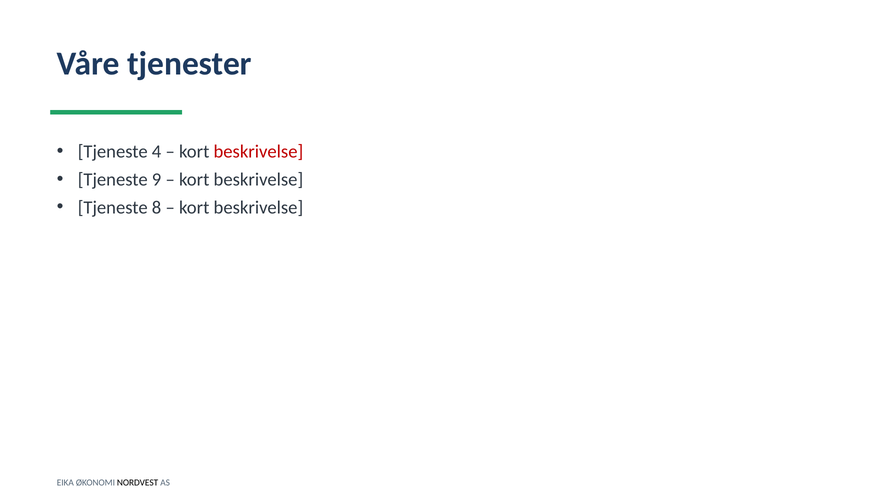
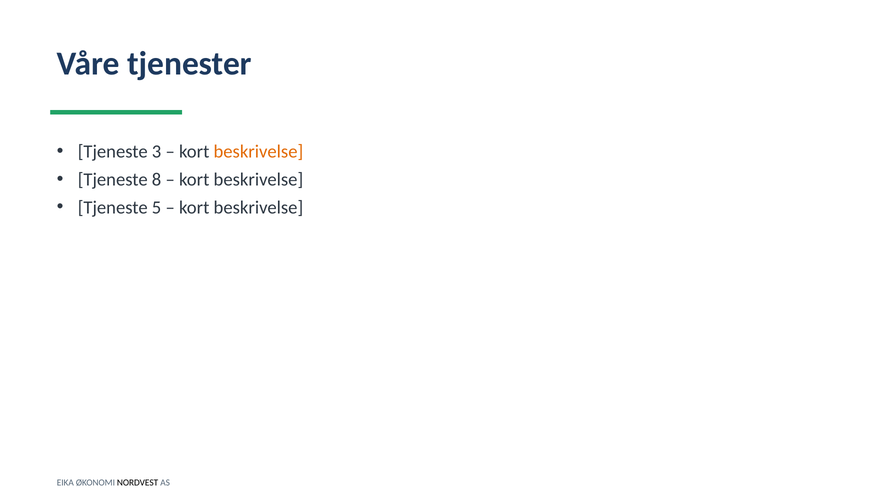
4: 4 -> 3 (157, 151)
beskrivelse colour: red -> orange (258, 151)
9: 9 -> 8 (157, 179)
8: 8 -> 5 (157, 207)
